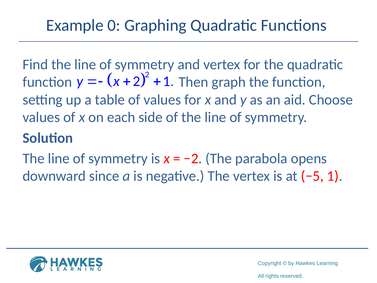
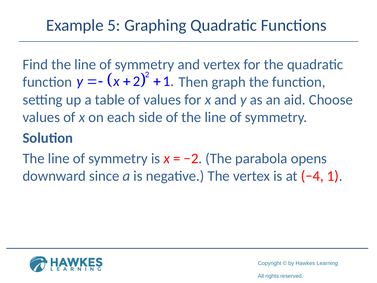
0: 0 -> 5 (114, 25)
−5: −5 -> −4 (312, 176)
